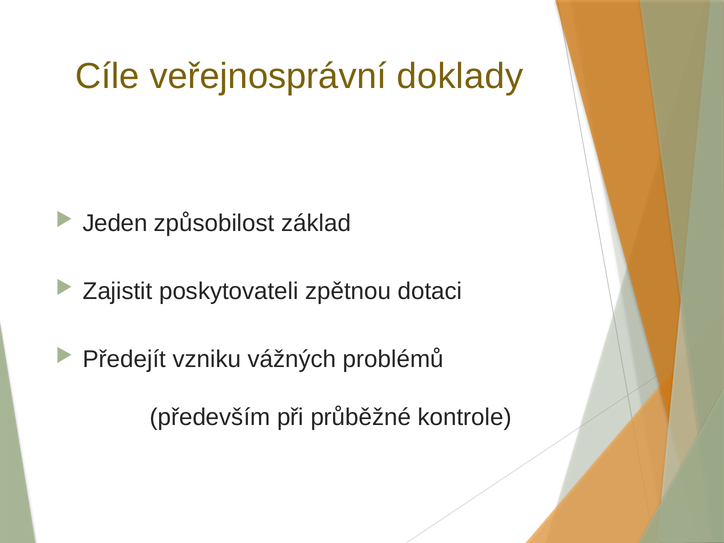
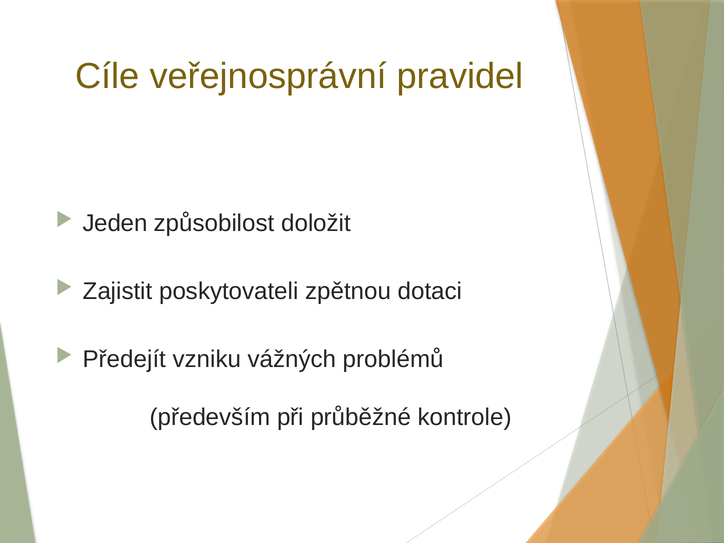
doklady: doklady -> pravidel (460, 76)
základ: základ -> doložit (316, 223)
